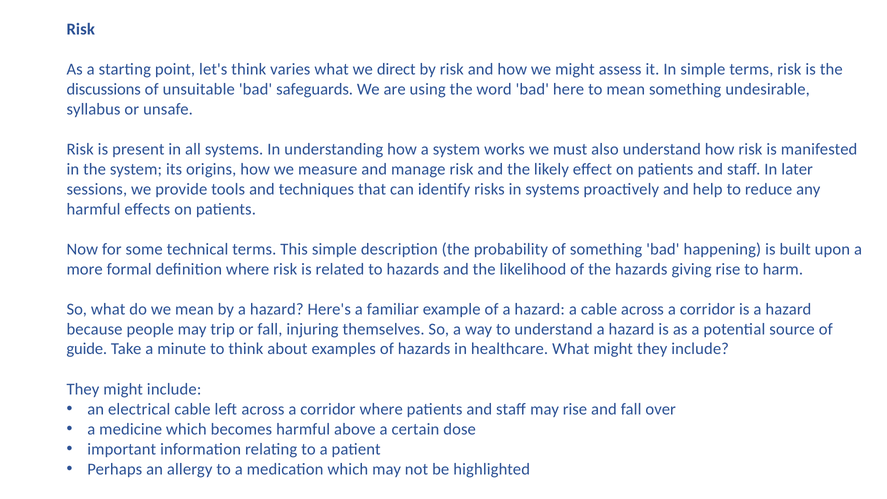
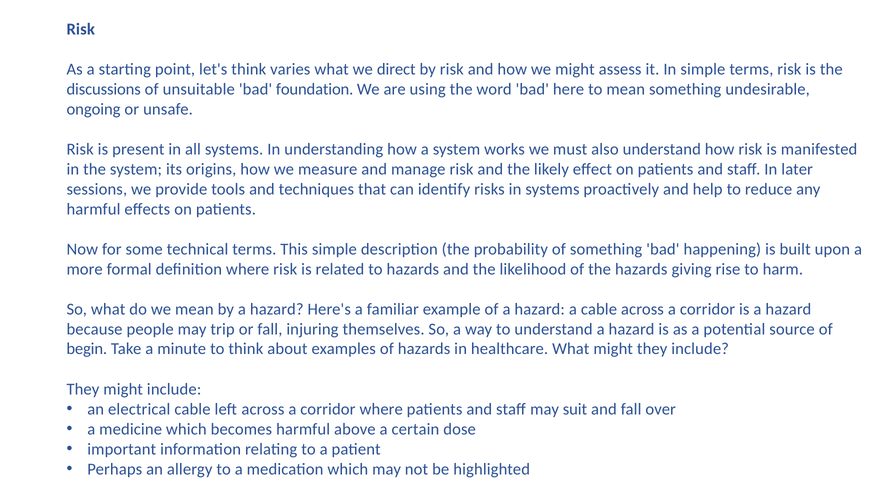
safeguards: safeguards -> foundation (315, 89)
syllabus: syllabus -> ongoing (94, 109)
guide: guide -> begin (87, 349)
may rise: rise -> suit (575, 409)
